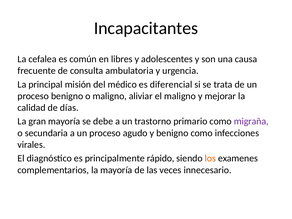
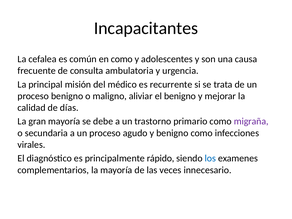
en libres: libres -> como (122, 59)
diferencial: diferencial -> recurrente (171, 84)
el maligno: maligno -> benigno (180, 96)
los colour: orange -> blue (210, 158)
